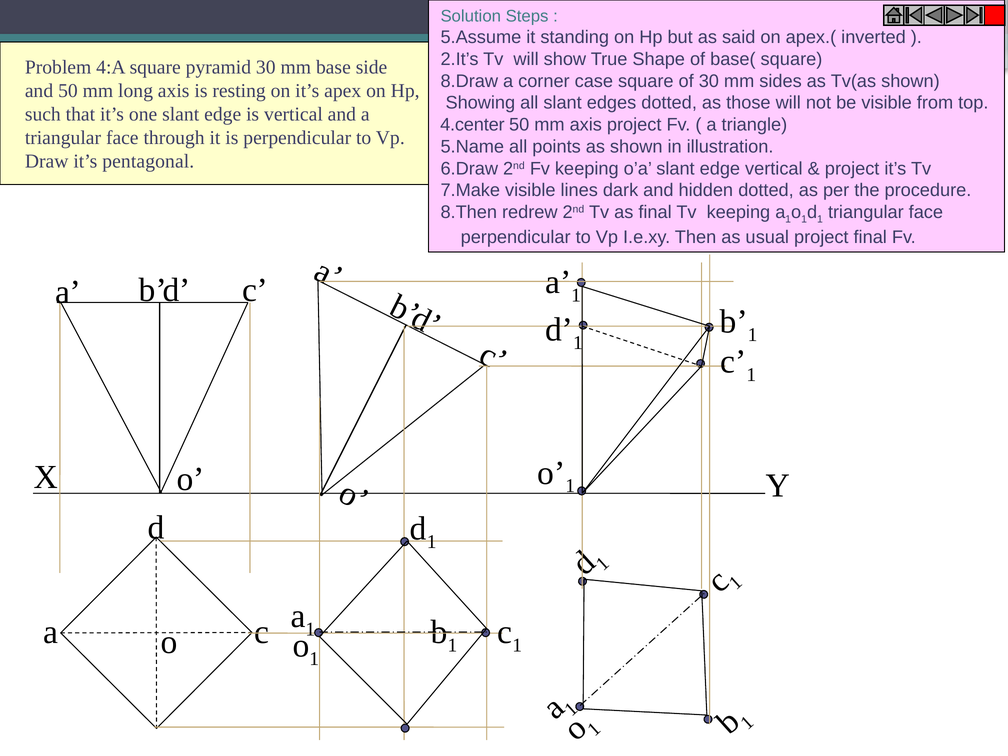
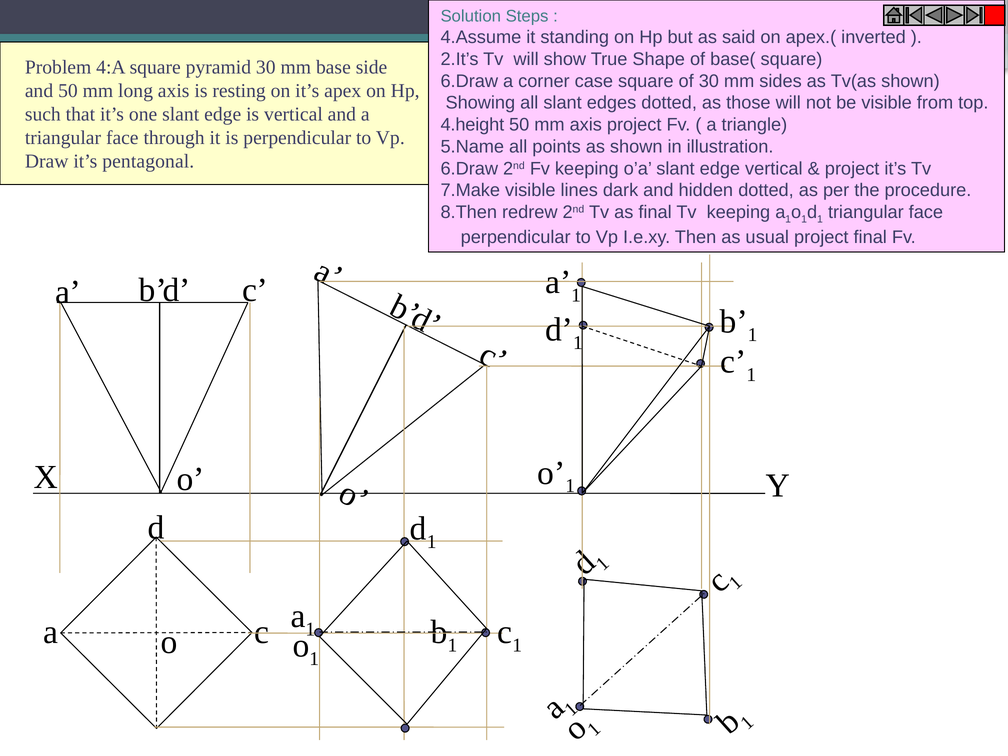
5.Assume: 5.Assume -> 4.Assume (481, 37)
8.Draw: 8.Draw -> 6.Draw (469, 81)
4.center: 4.center -> 4.height (472, 125)
